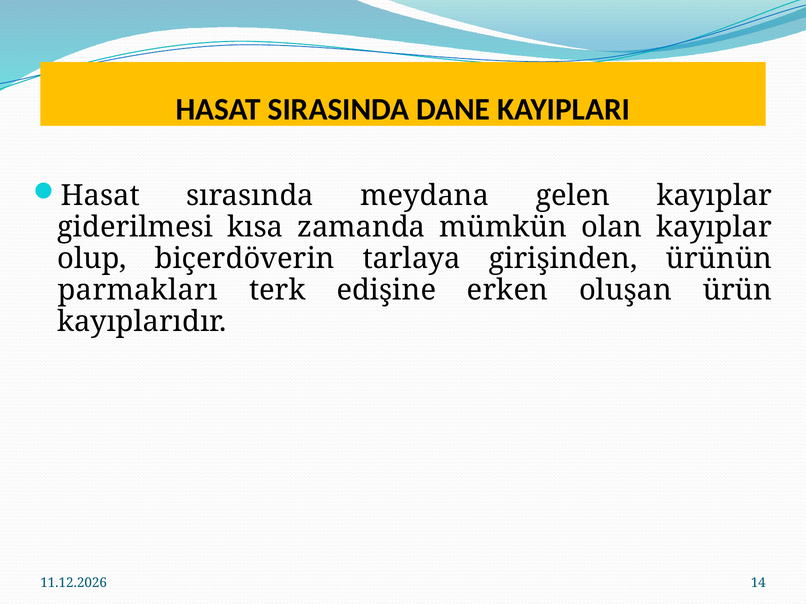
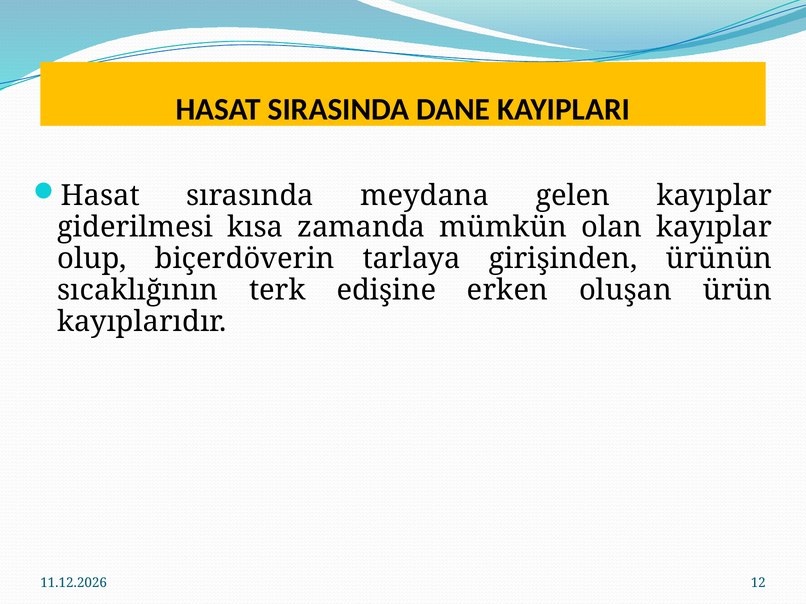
parmakları: parmakları -> sıcaklığının (138, 290)
14: 14 -> 12 (758, 583)
